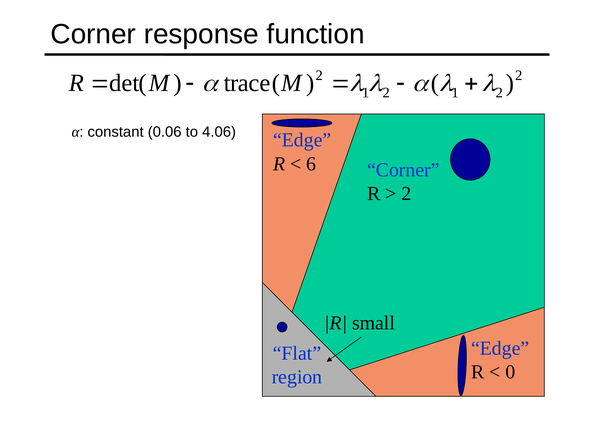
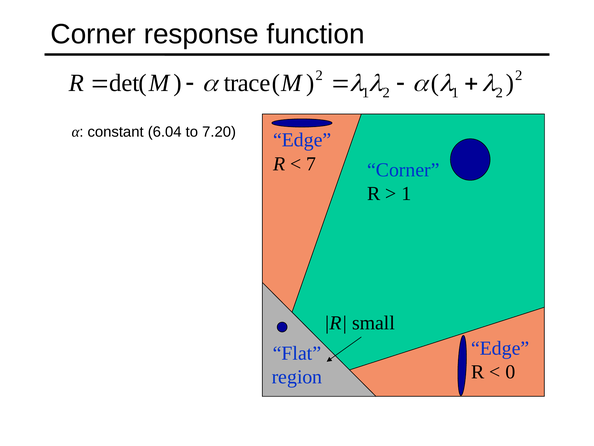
0.06: 0.06 -> 6.04 (165, 132)
4.06: 4.06 -> 7.20 (219, 132)
6: 6 -> 7 (311, 164)
2: 2 -> 1 (406, 193)
